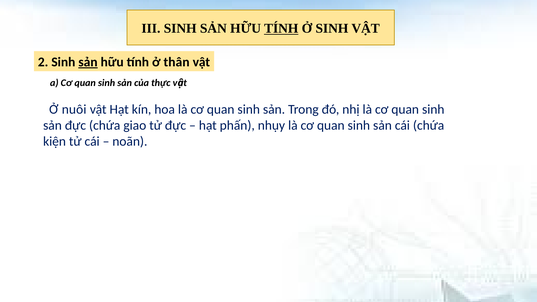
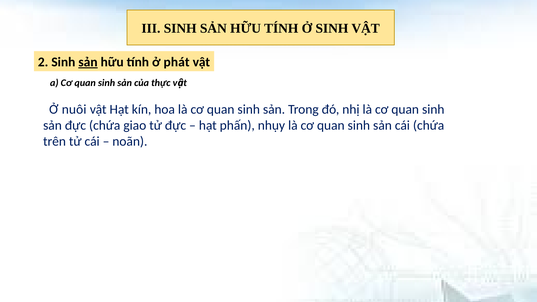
TÍNH underline: present -> none (281, 29)
thân: thân -> phát (177, 62)
kiện: kiện -> trên (55, 141)
